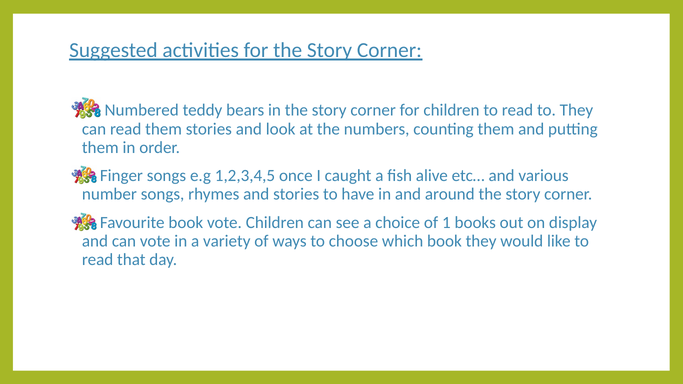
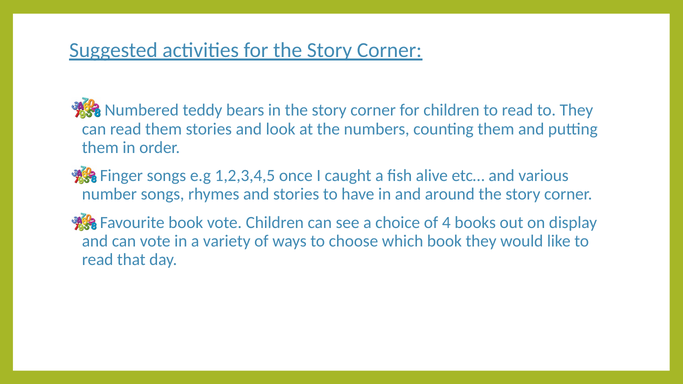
1: 1 -> 4 (446, 223)
